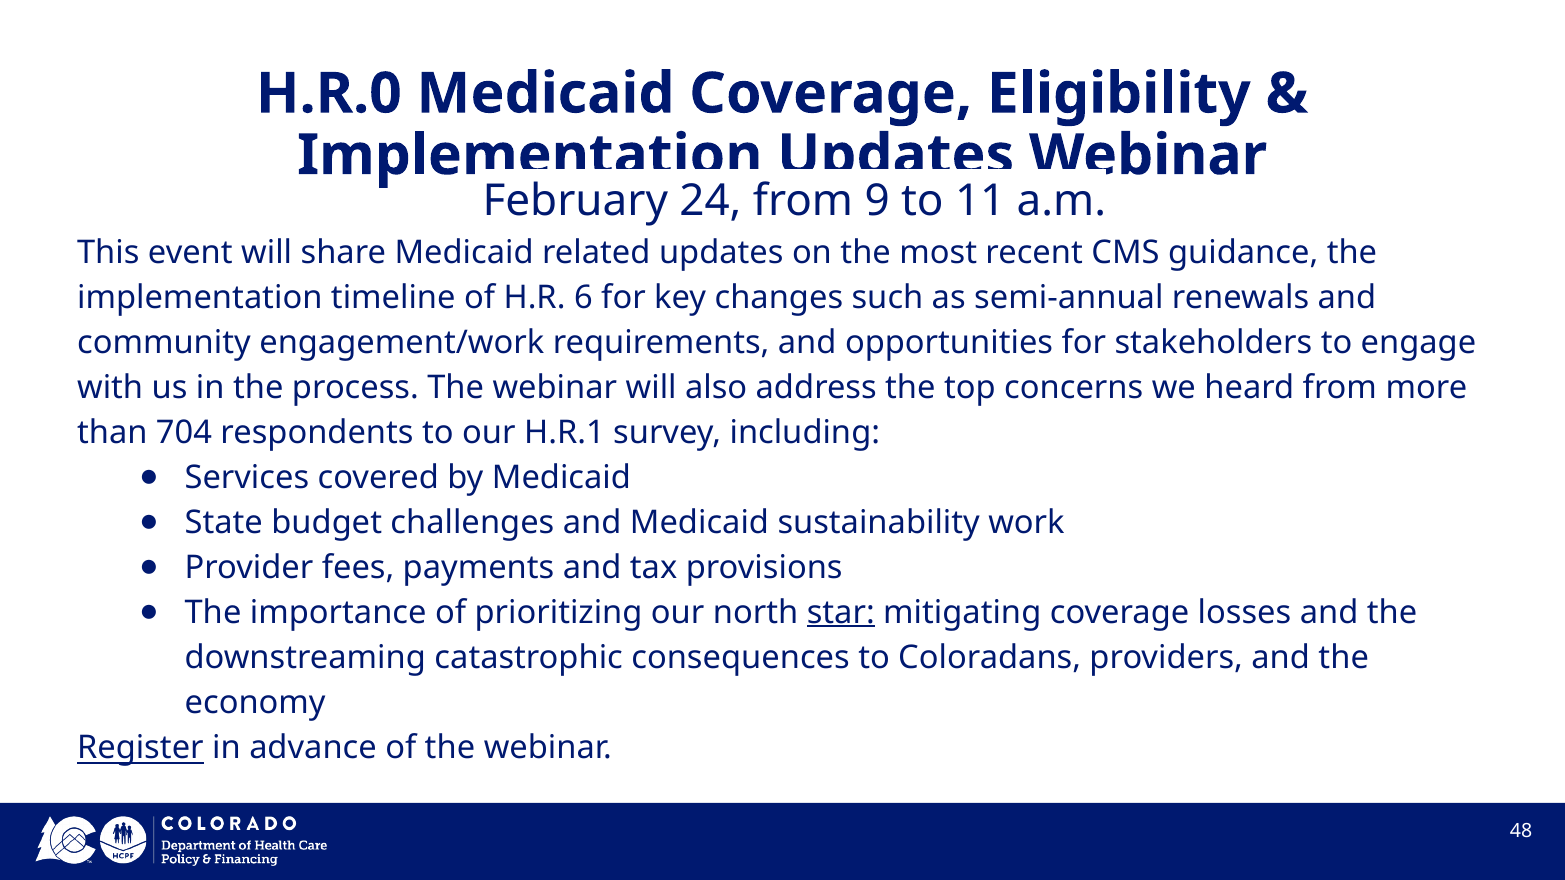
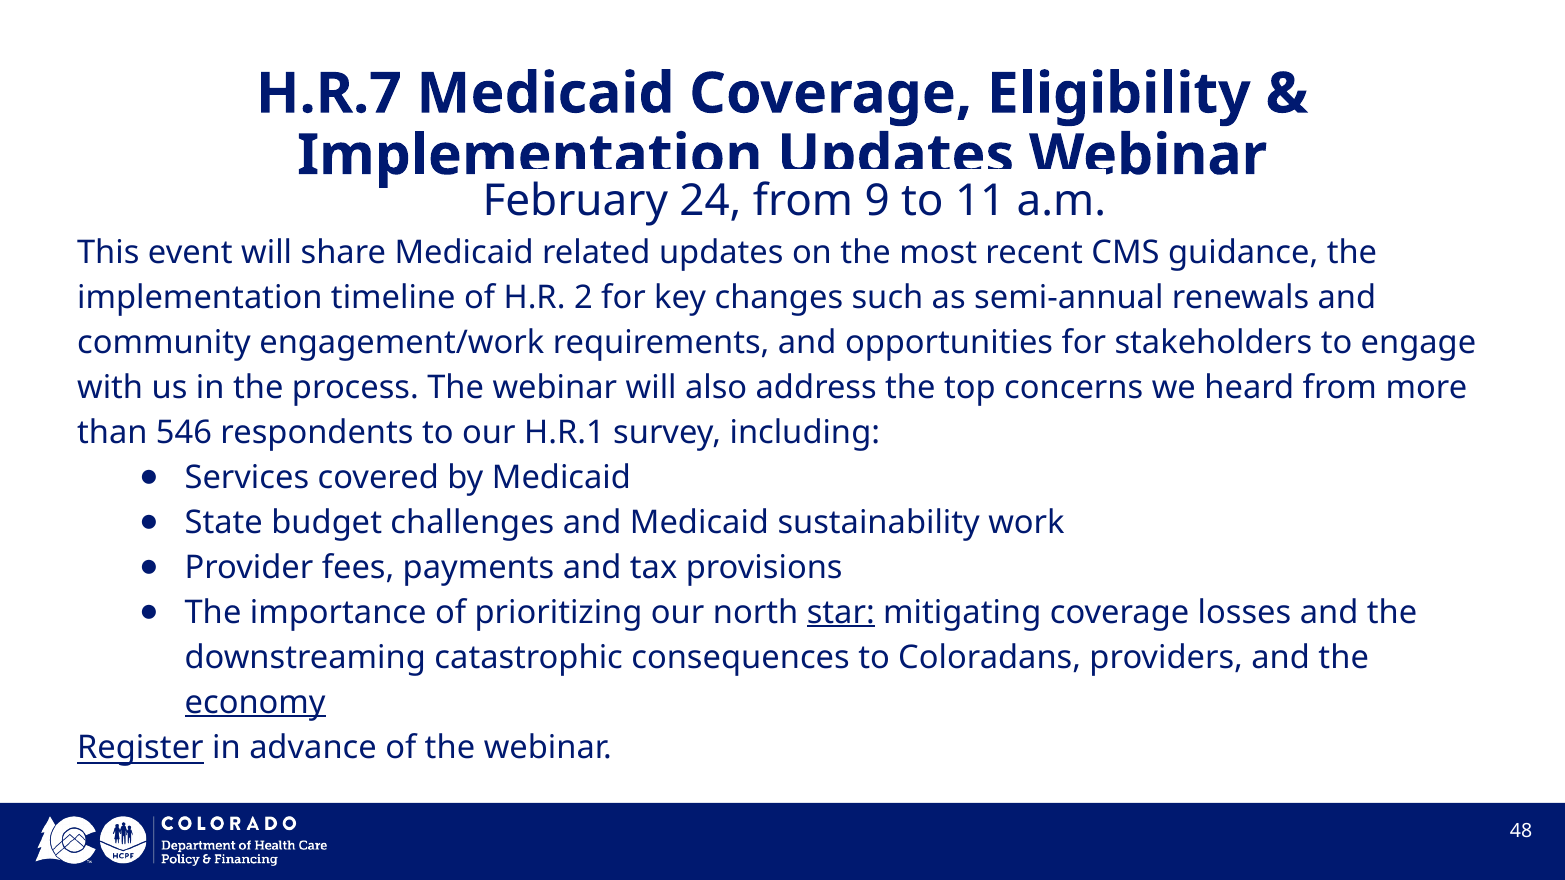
H.R.0: H.R.0 -> H.R.7 (329, 94)
6: 6 -> 2 (583, 298)
704: 704 -> 546 (184, 433)
economy underline: none -> present (255, 703)
